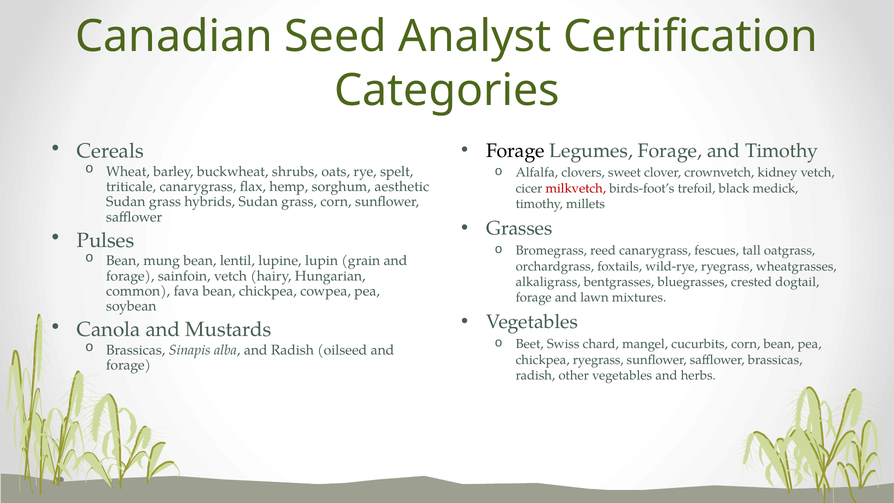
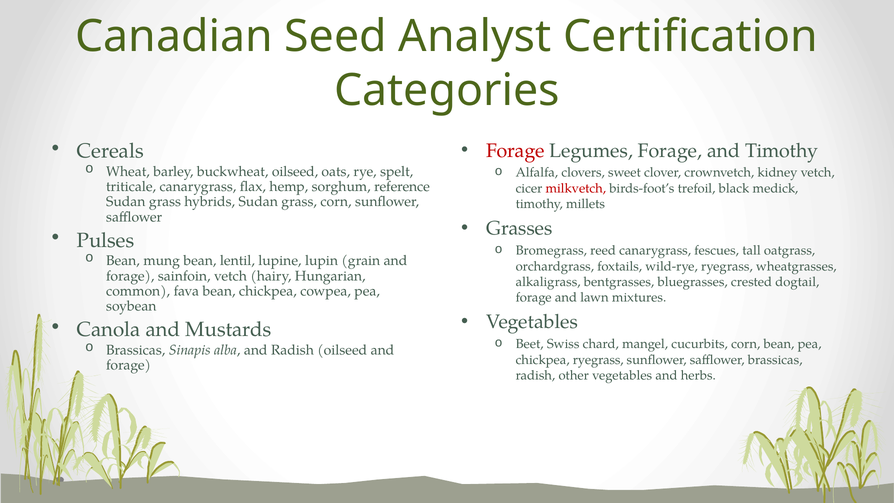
Forage colour: black -> red (515, 151)
buckwheat shrubs: shrubs -> oilseed (295, 172)
aesthetic: aesthetic -> reference (402, 187)
